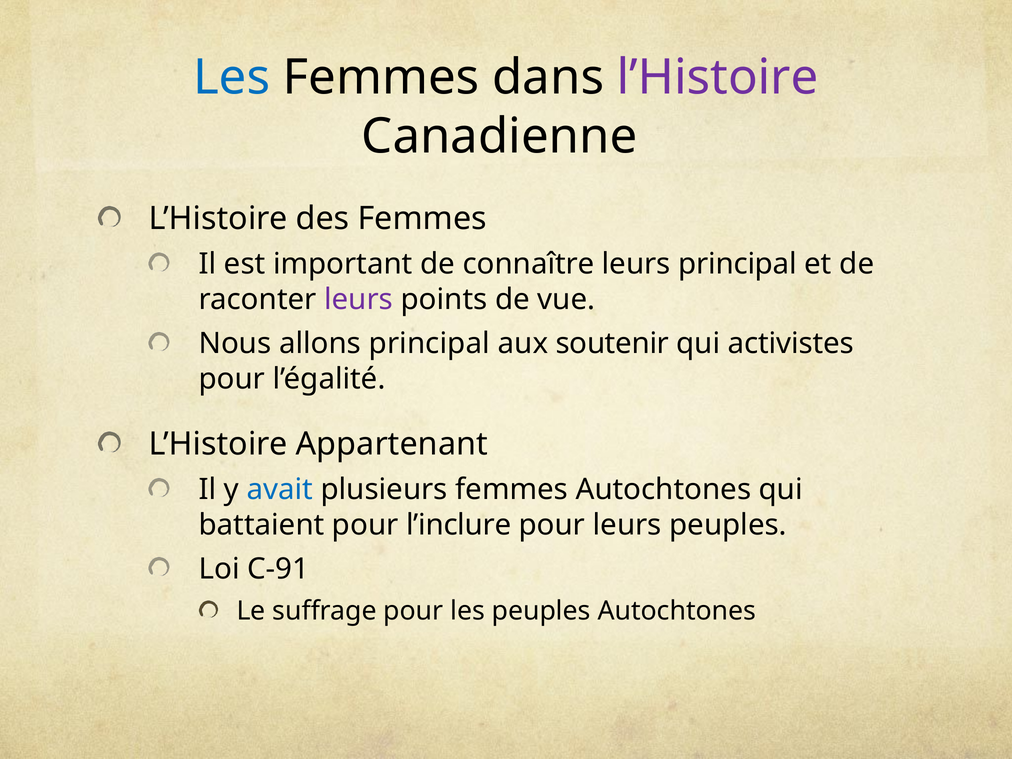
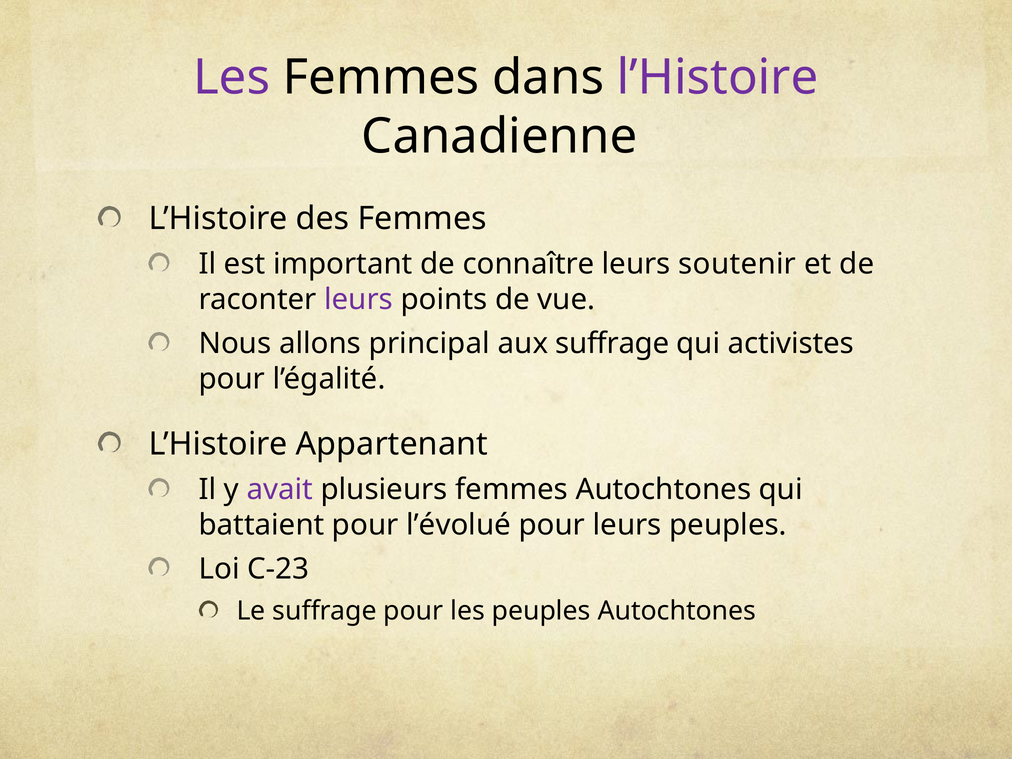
Les colour: blue -> purple (232, 78)
leurs principal: principal -> soutenir (737, 264)
aux soutenir: soutenir -> suffrage (612, 343)
avait colour: blue -> purple (280, 490)
l’inclure: l’inclure -> l’évolué (459, 525)
C-91: C-91 -> C-23 (278, 569)
